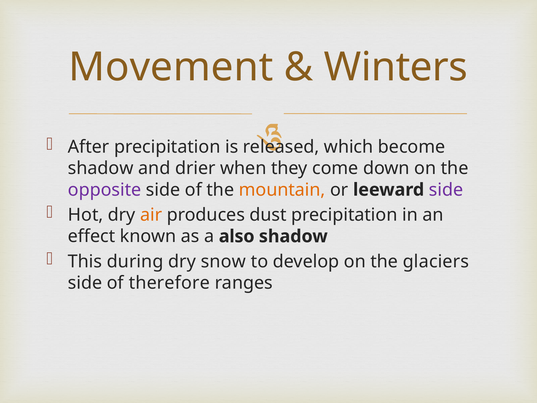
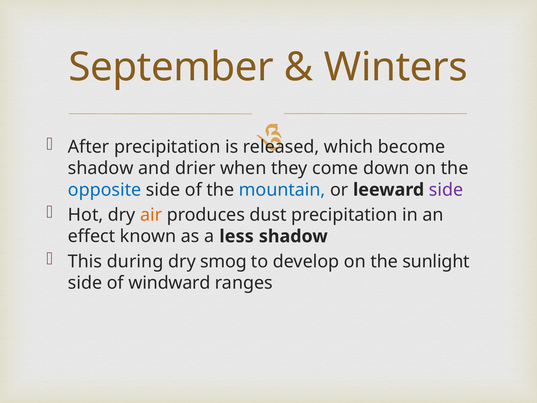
Movement: Movement -> September (171, 67)
opposite colour: purple -> blue (105, 190)
mountain colour: orange -> blue (282, 190)
also: also -> less (236, 236)
snow: snow -> smog (223, 261)
glaciers: glaciers -> sunlight (436, 261)
therefore: therefore -> windward (169, 283)
